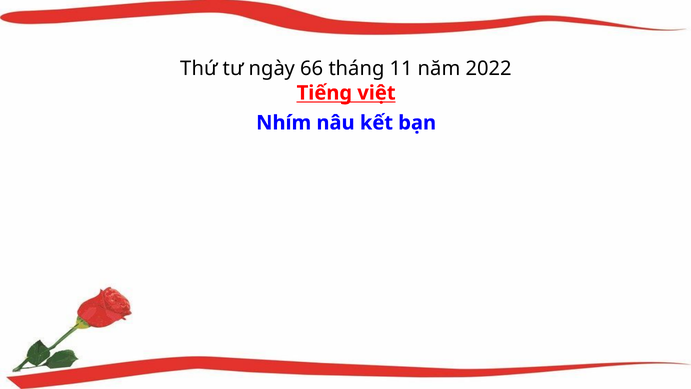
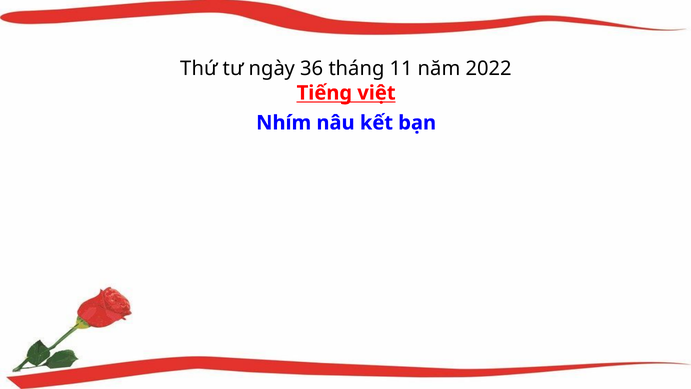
66: 66 -> 36 (312, 69)
